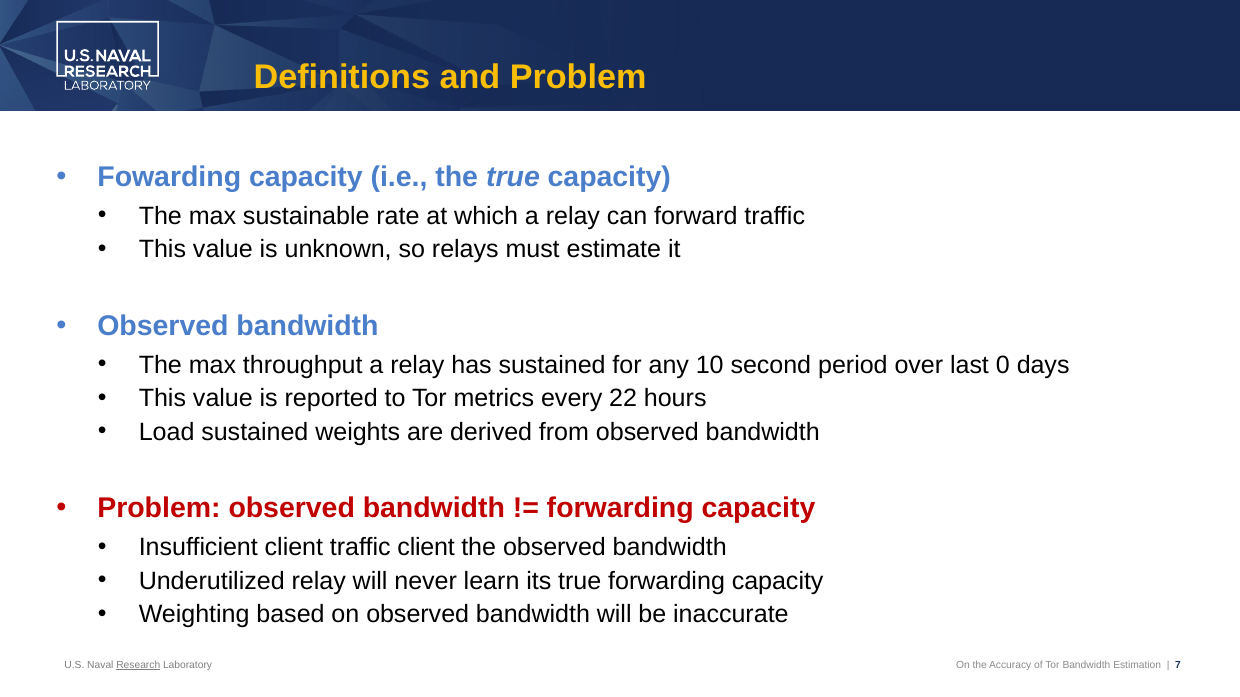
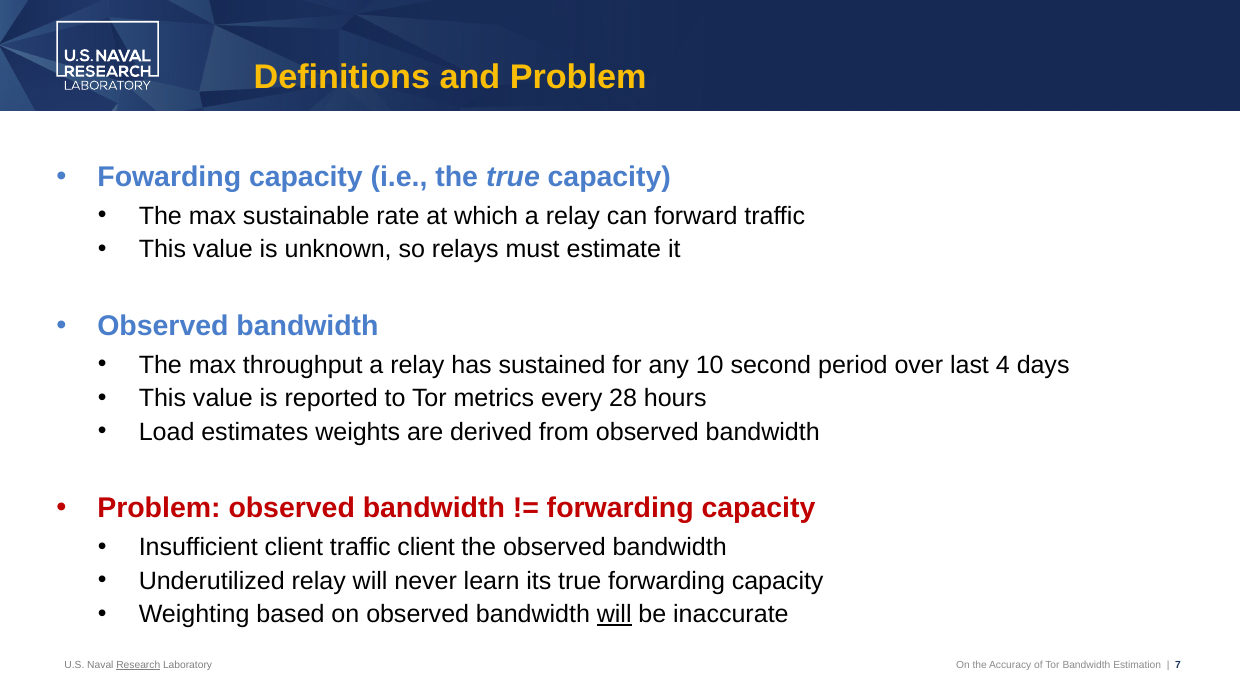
0: 0 -> 4 (1003, 365)
22: 22 -> 28 (623, 399)
Load sustained: sustained -> estimates (255, 432)
will underline: none -> present (614, 615)
